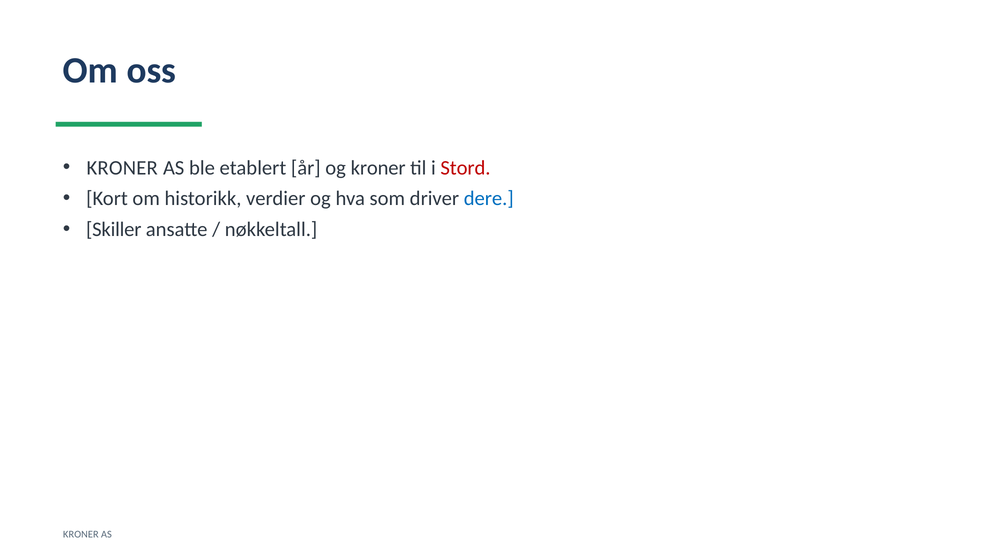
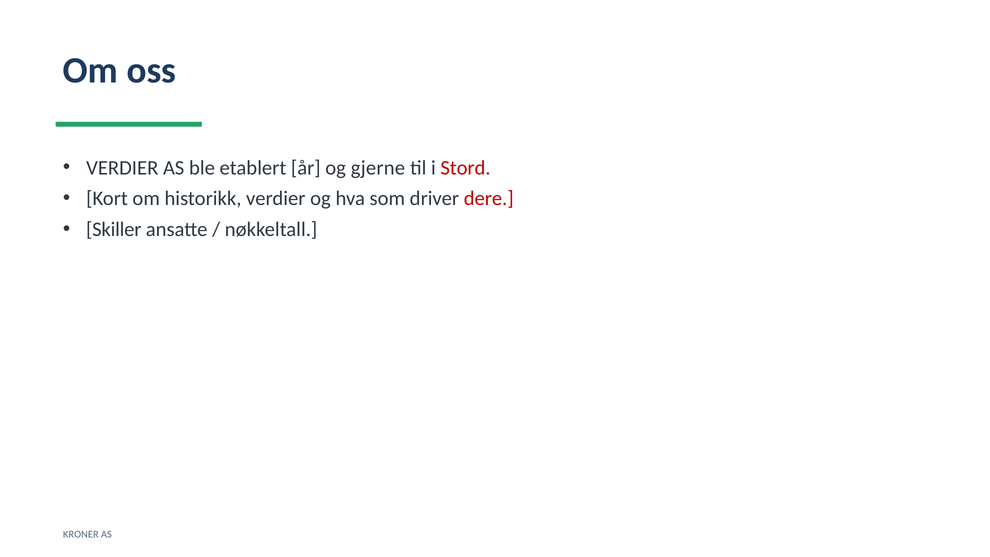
KRONER: KRONER -> VERDIER (122, 168)
og kroner: kroner -> gjerne (378, 168)
dere colour: blue -> red (489, 199)
